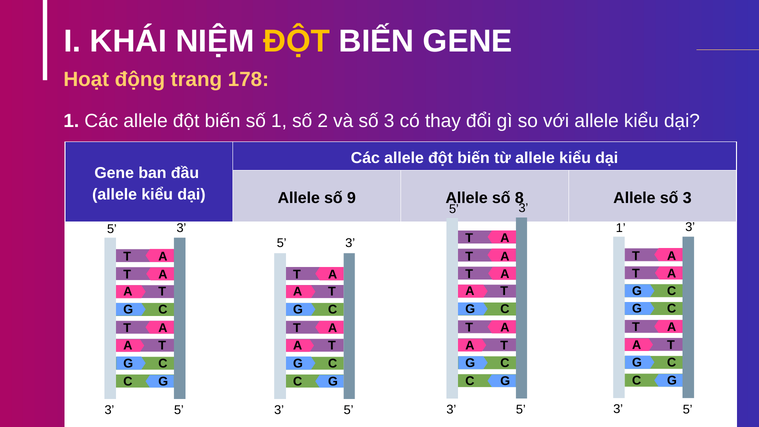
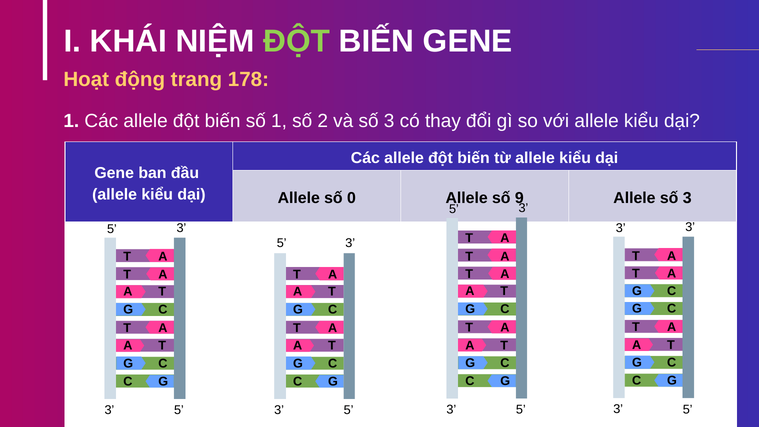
ĐỘT colour: yellow -> light green (297, 41)
9: 9 -> 0 (352, 198)
8: 8 -> 9 (519, 198)
1: 1 -> 3 (621, 228)
